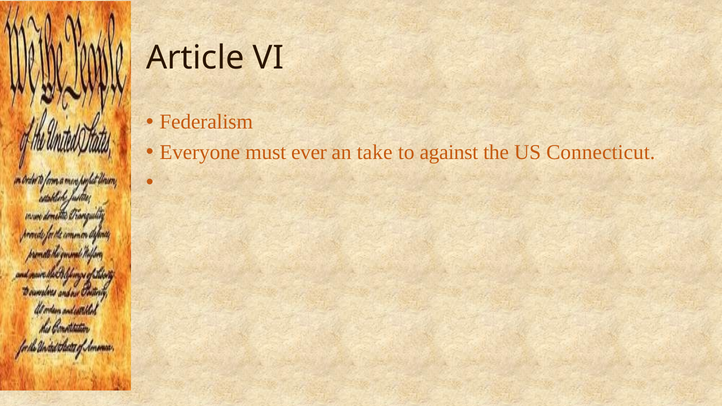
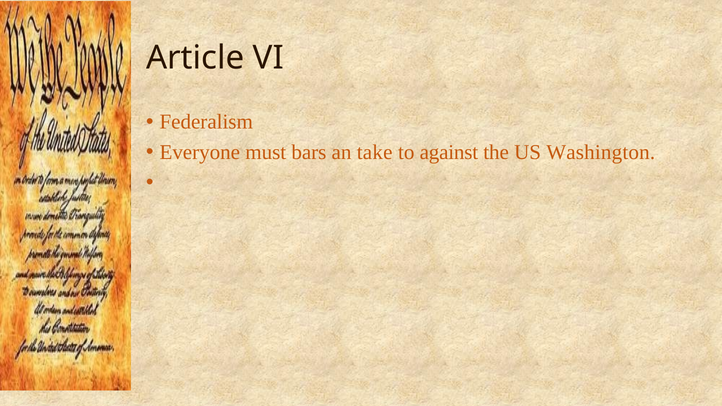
ever: ever -> bars (309, 152)
Connecticut: Connecticut -> Washington (601, 152)
